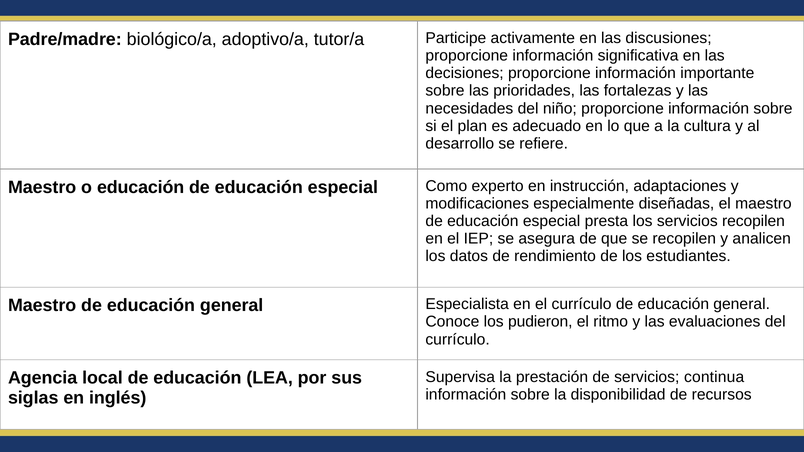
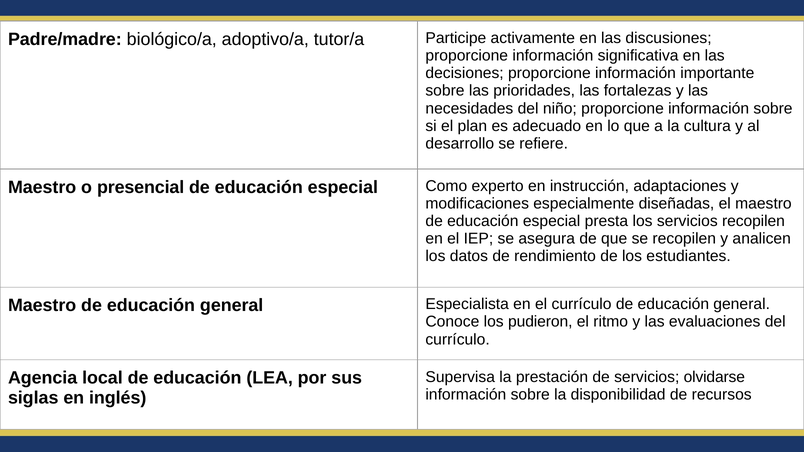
o educación: educación -> presencial (141, 187)
continua: continua -> olvidarse (714, 377)
